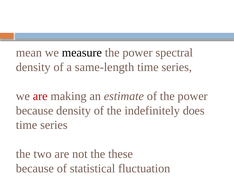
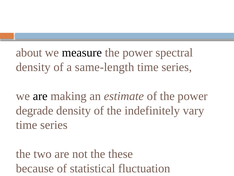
mean: mean -> about (29, 53)
are colour: red -> black (40, 96)
because: because -> degrade (35, 110)
does: does -> vary (194, 110)
